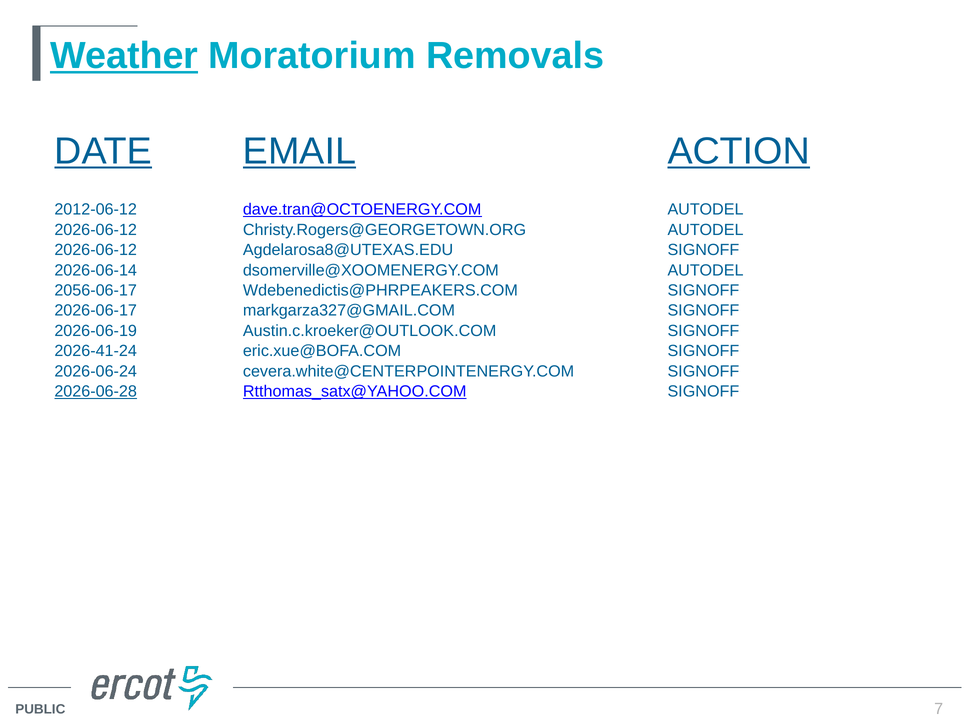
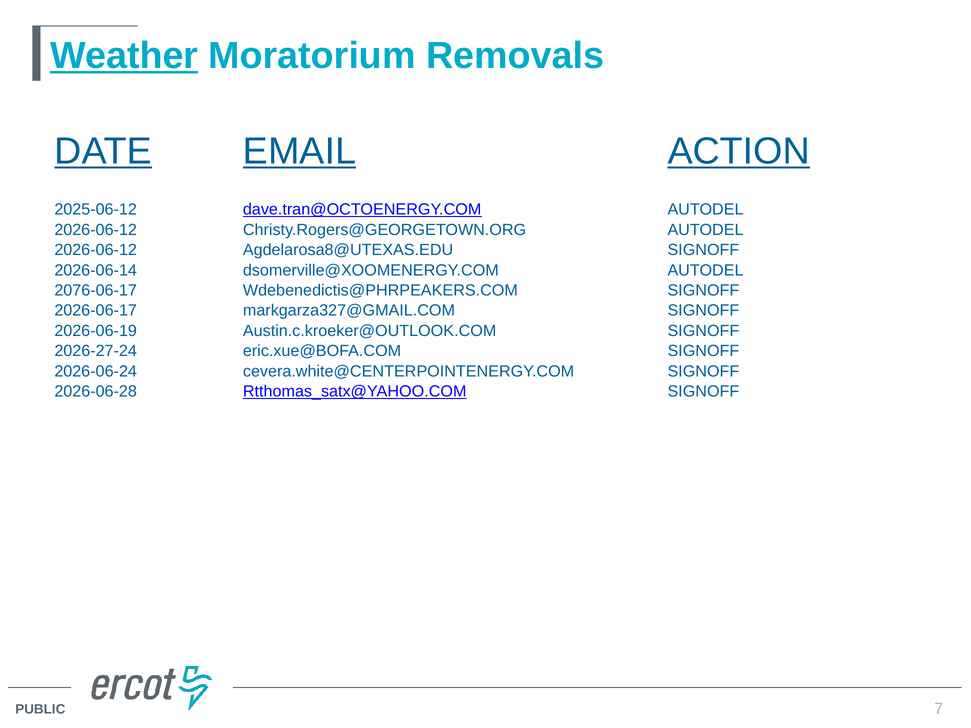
2012-06-12: 2012-06-12 -> 2025-06-12 (96, 210)
2056-06-17: 2056-06-17 -> 2076-06-17 (96, 291)
2026-41-24: 2026-41-24 -> 2026-27-24 (96, 351)
2026-06-28 underline: present -> none (96, 392)
